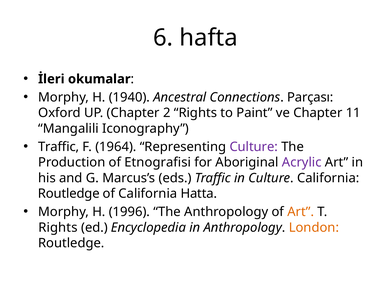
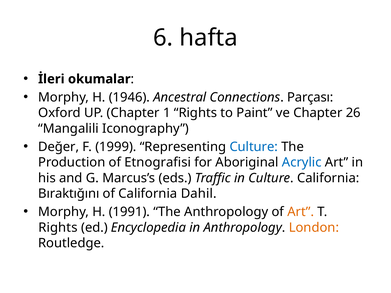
1940: 1940 -> 1946 (129, 97)
2: 2 -> 1 (167, 113)
11: 11 -> 26 (353, 113)
Traffic: Traffic -> Değer (59, 147)
1964: 1964 -> 1999 (116, 147)
Culture colour: purple -> blue (254, 147)
Acrylic colour: purple -> blue (302, 163)
Routledge: Routledge -> Bıraktığını (69, 194)
Hatta: Hatta -> Dahil (199, 194)
1996: 1996 -> 1991 (129, 212)
